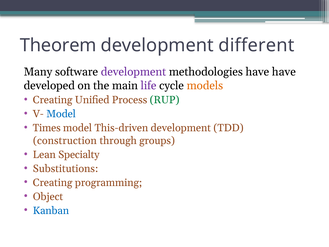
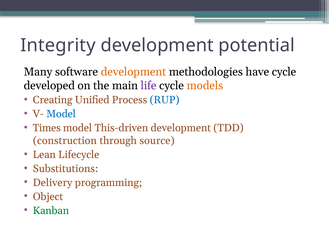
Theorem: Theorem -> Integrity (58, 45)
different: different -> potential (257, 45)
development colour: purple -> orange (133, 72)
have have: have -> cycle (284, 72)
RUP colour: green -> blue (165, 100)
groups: groups -> source (157, 140)
Specialty: Specialty -> Lifecycle (79, 154)
Creating: Creating -> Delivery (53, 182)
Kanban colour: blue -> green (51, 210)
